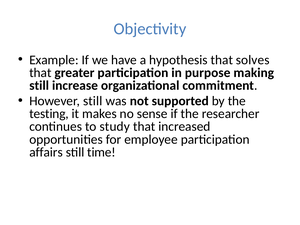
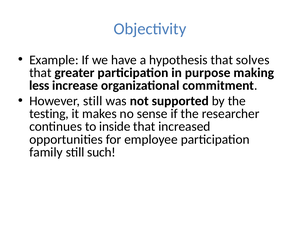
still: still -> less (39, 85)
study: study -> inside (115, 127)
affairs: affairs -> family (46, 152)
time: time -> such (101, 152)
